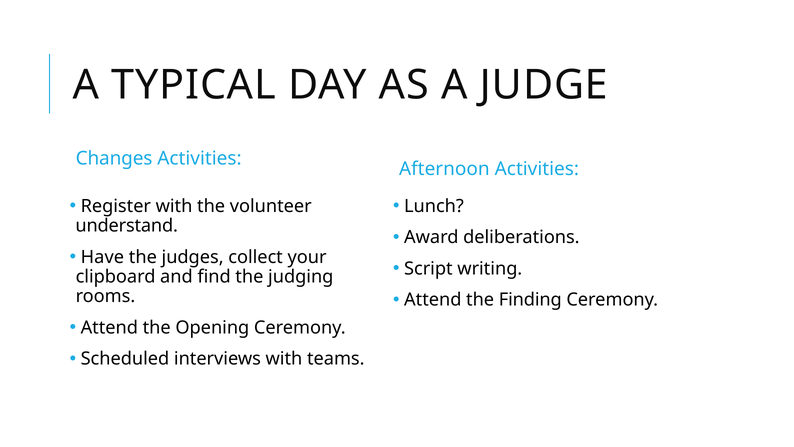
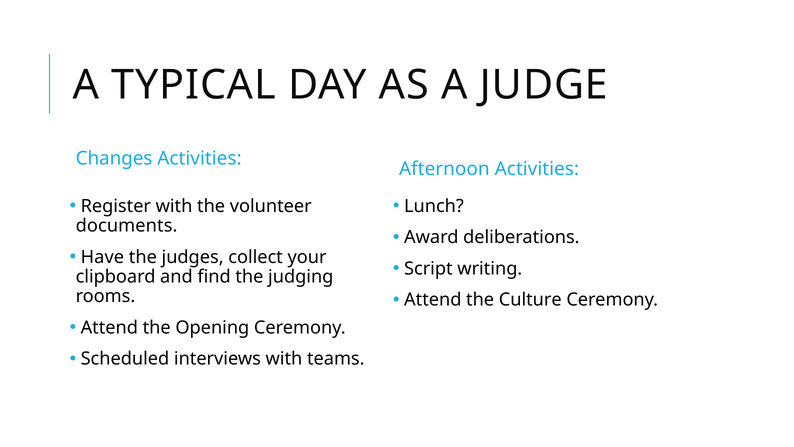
understand: understand -> documents (127, 226)
Finding: Finding -> Culture (530, 300)
